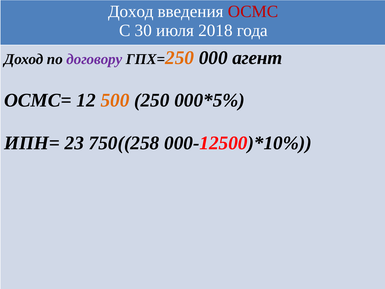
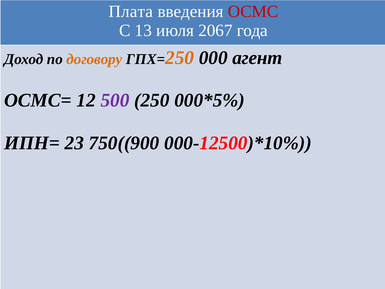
Доход: Доход -> Плата (131, 12)
30: 30 -> 13 (143, 31)
2018: 2018 -> 2067 (215, 31)
договору colour: purple -> orange (94, 59)
500 colour: orange -> purple (115, 100)
750((258: 750((258 -> 750((900 (124, 143)
